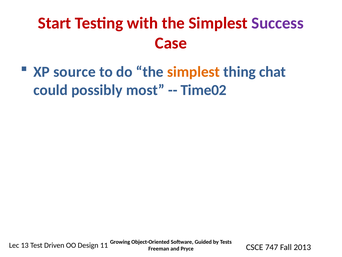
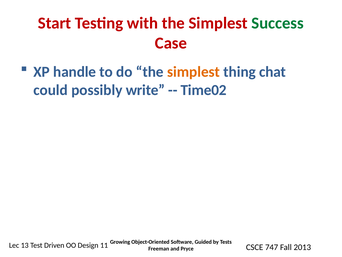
Success colour: purple -> green (278, 23)
source: source -> handle (75, 72)
most: most -> write (145, 90)
